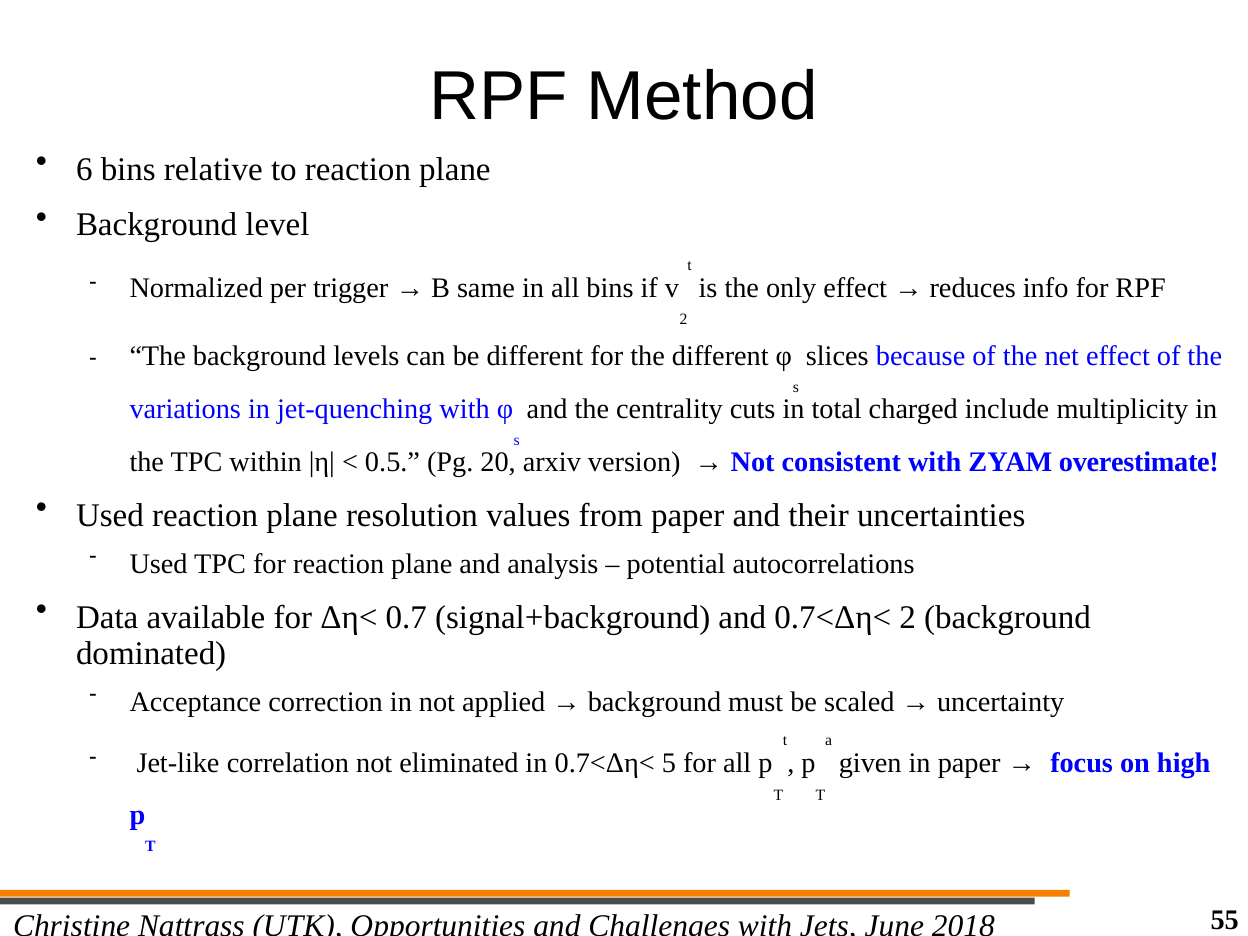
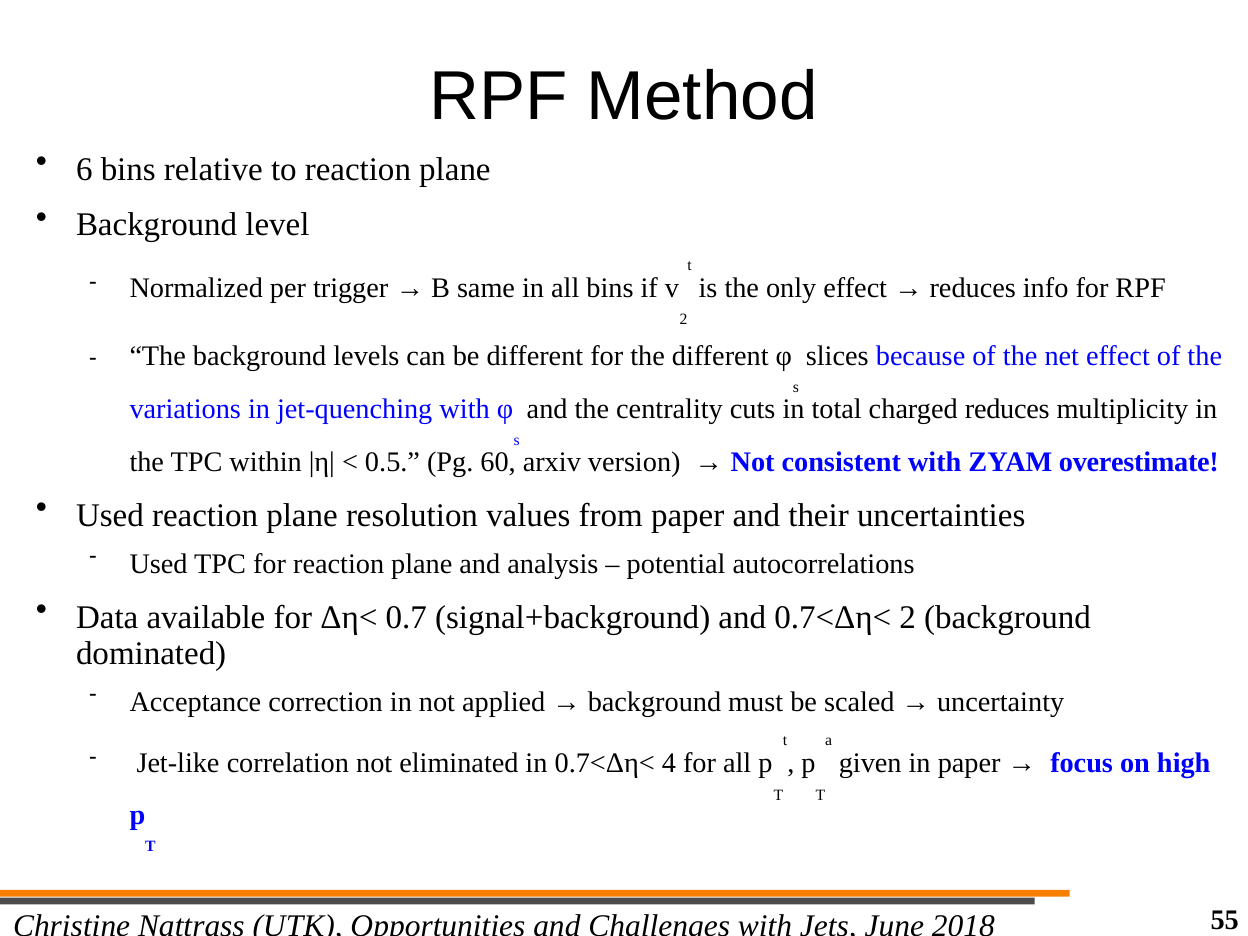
charged include: include -> reduces (1007, 409)
20: 20 -> 60 (498, 462)
5: 5 -> 4 (669, 763)
